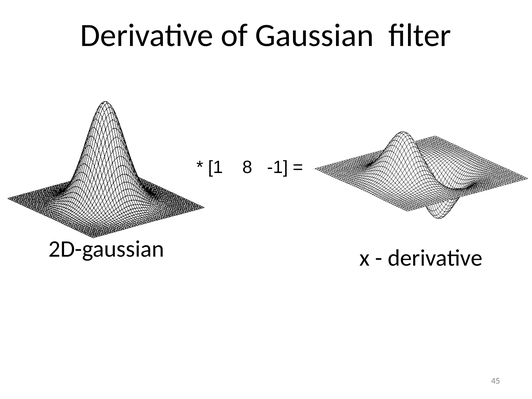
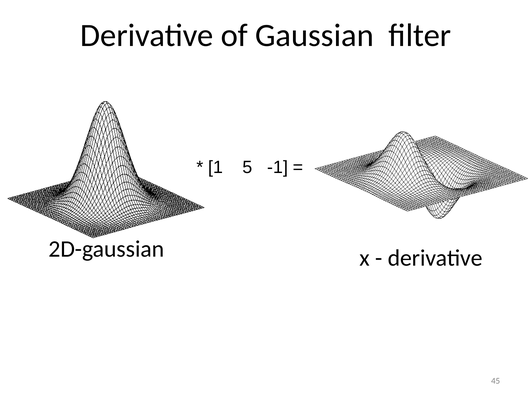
8: 8 -> 5 (248, 167)
